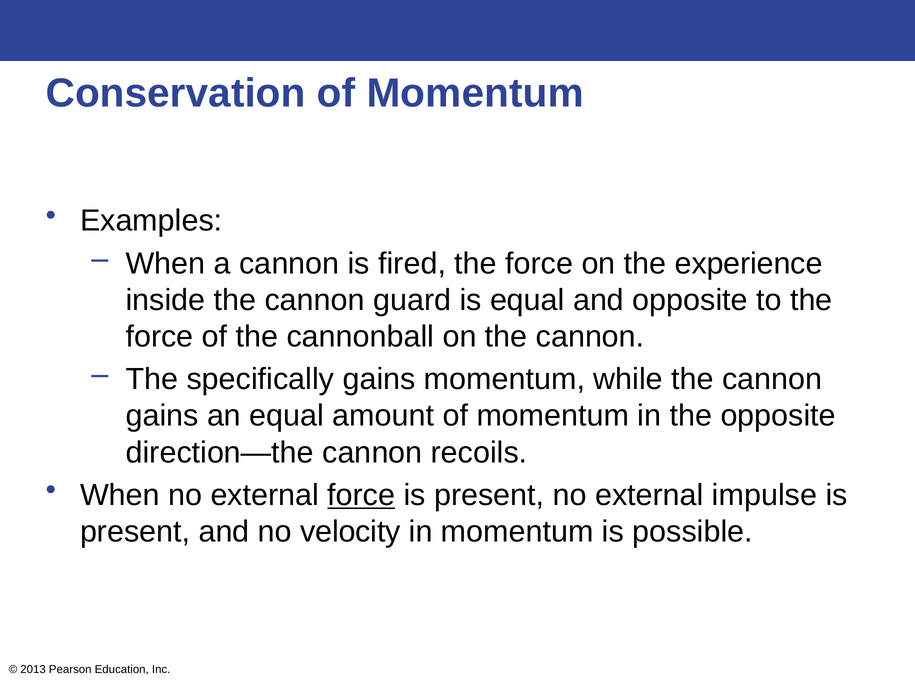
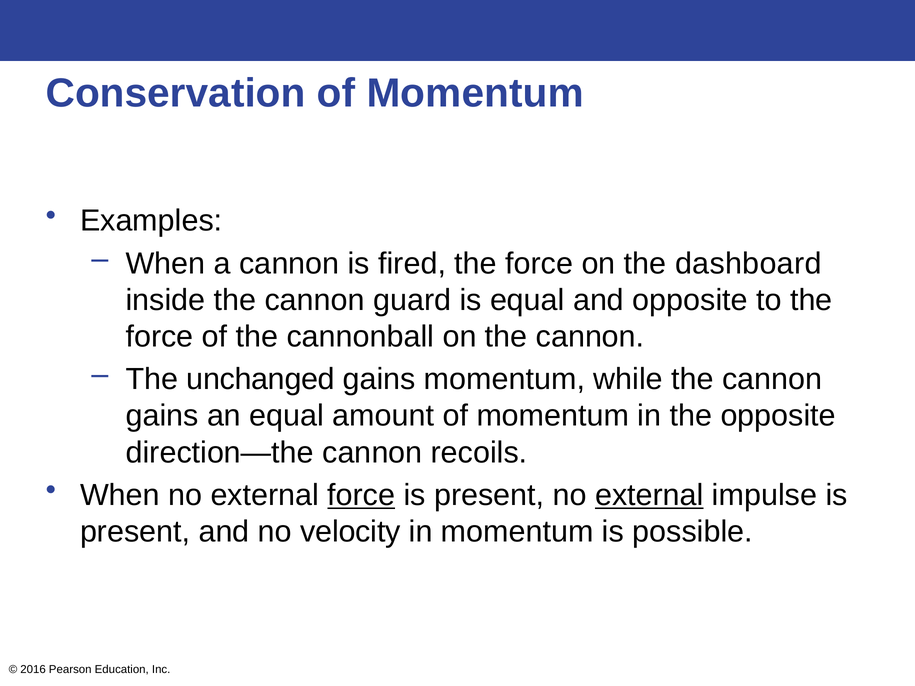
experience: experience -> dashboard (748, 264)
specifically: specifically -> unchanged (261, 379)
external underline: none -> present (649, 495)
2013: 2013 -> 2016 (33, 669)
